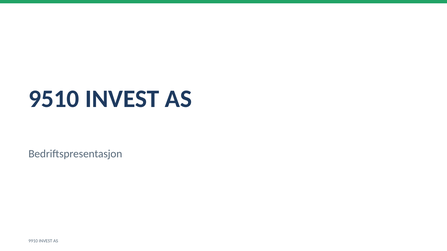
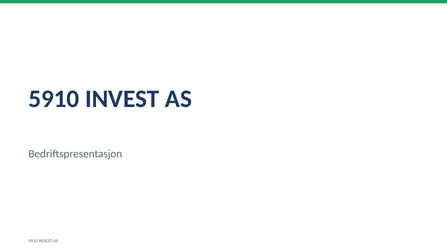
9510: 9510 -> 5910 (54, 99)
